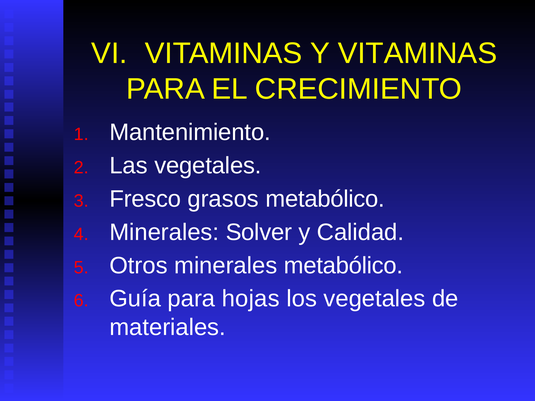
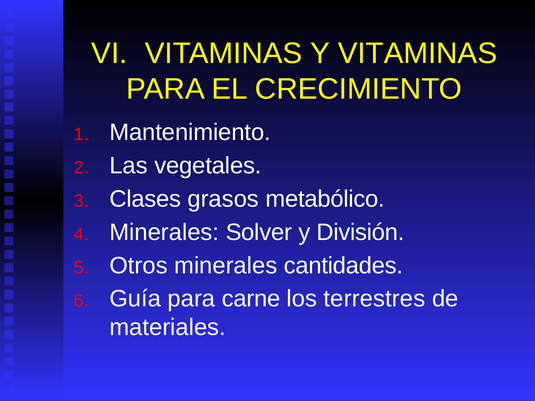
Fresco: Fresco -> Clases (145, 199)
Calidad: Calidad -> División (361, 232)
minerales metabólico: metabólico -> cantidades (343, 266)
hojas: hojas -> carne (251, 299)
los vegetales: vegetales -> terrestres (374, 299)
